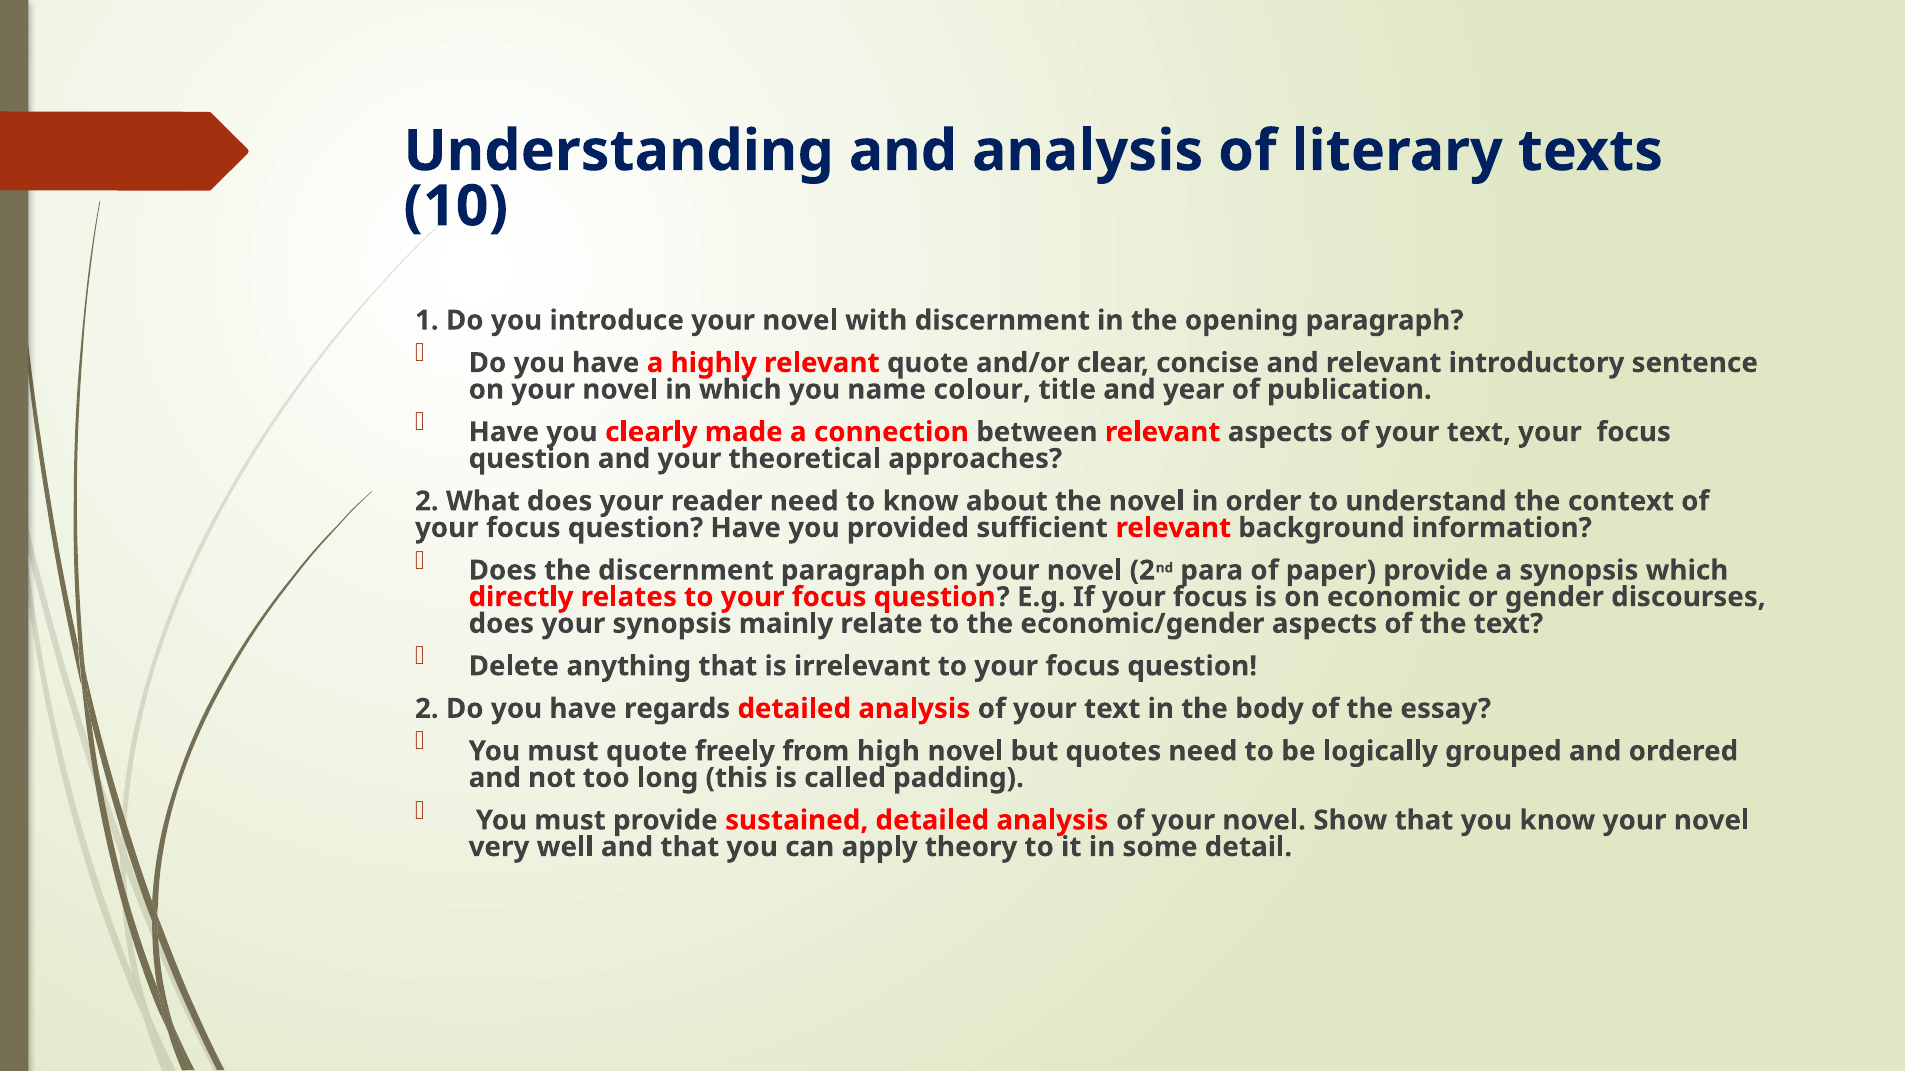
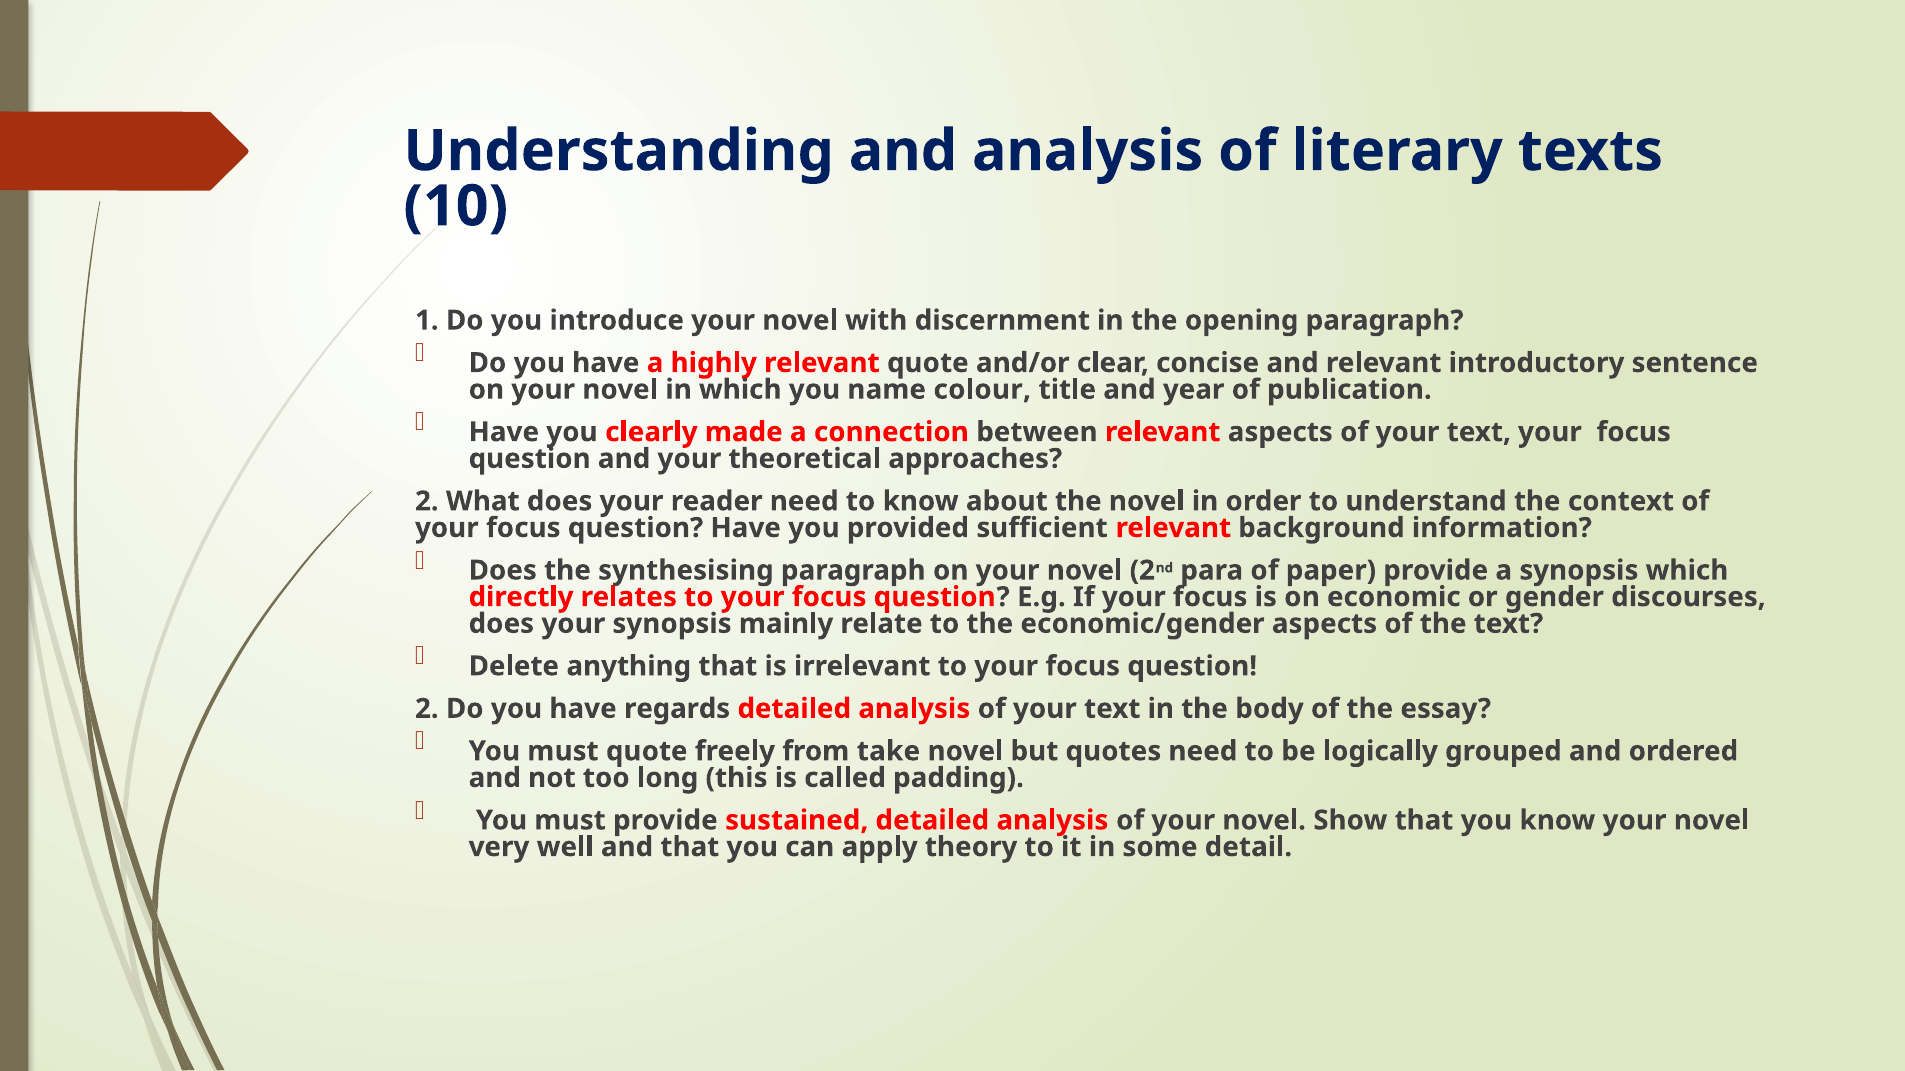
the discernment: discernment -> synthesising (686, 571)
high: high -> take (888, 752)
